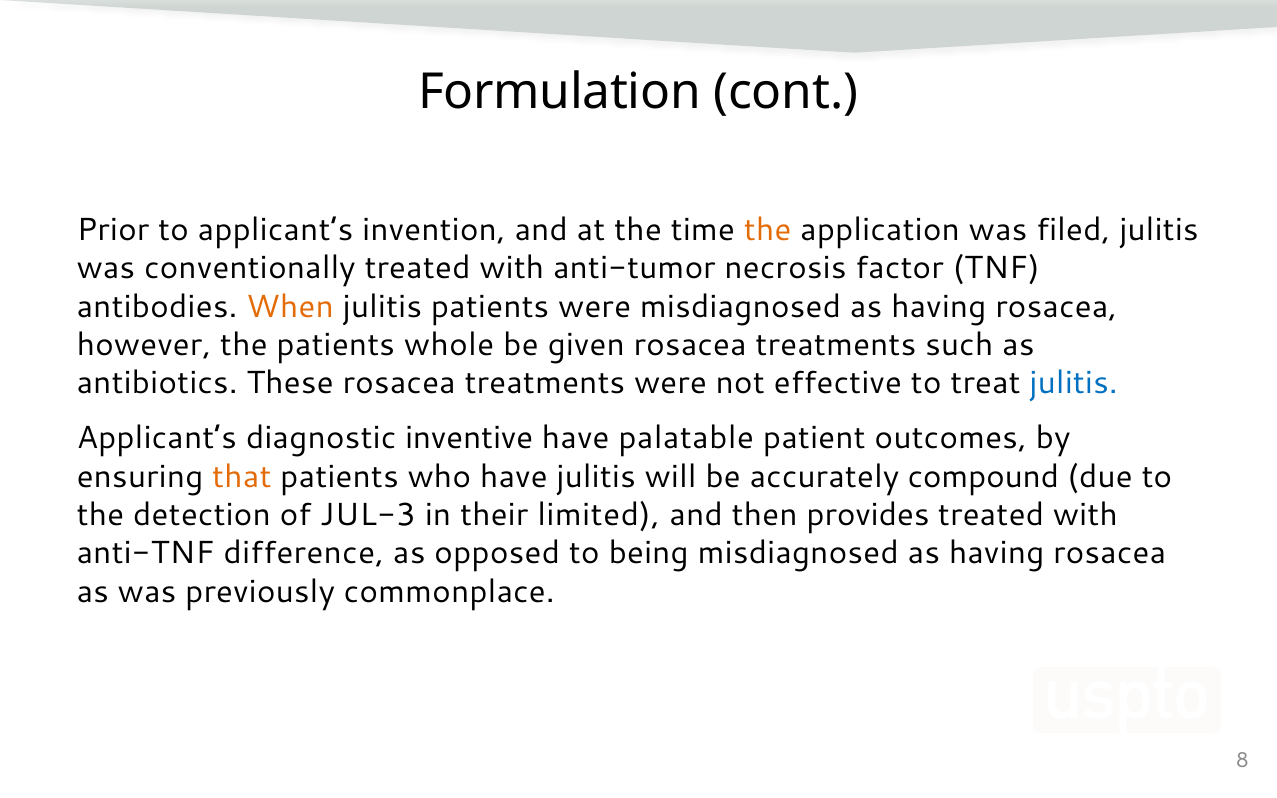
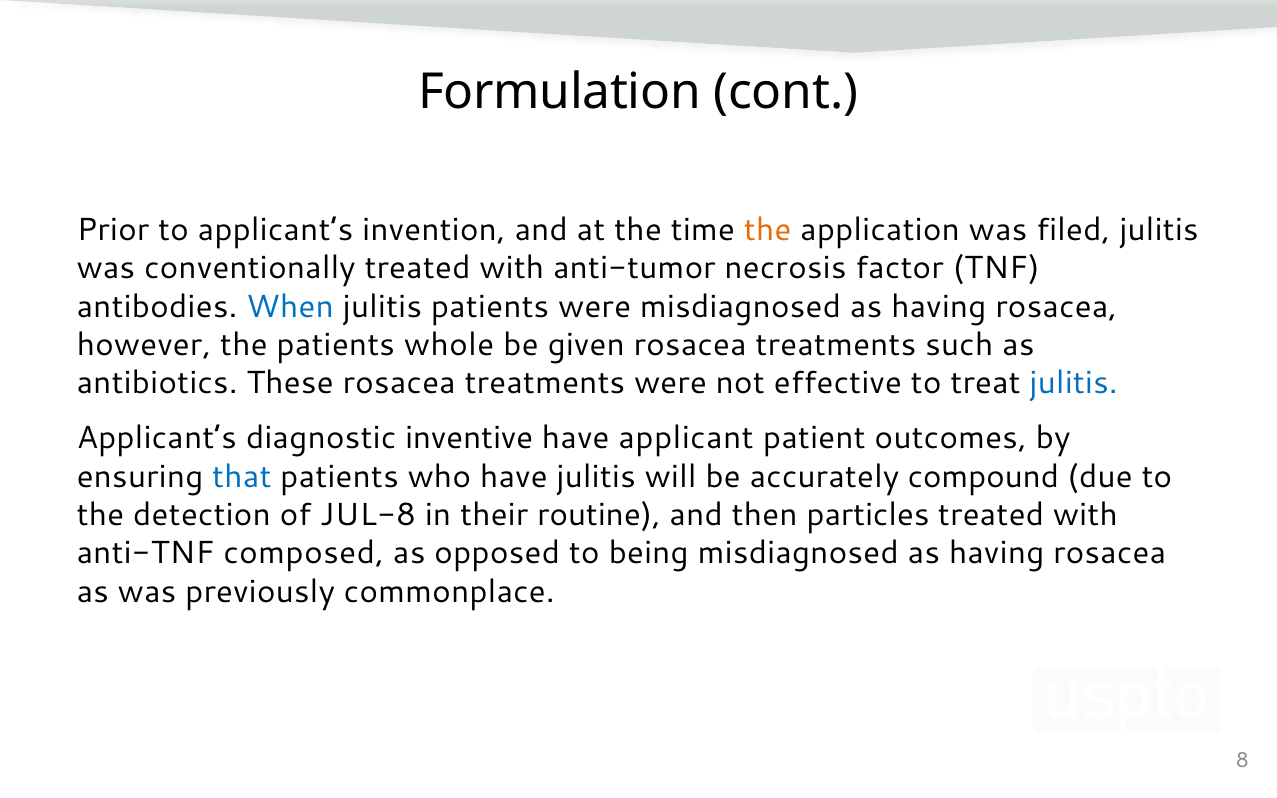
When colour: orange -> blue (290, 307)
palatable: palatable -> applicant (686, 439)
that colour: orange -> blue (242, 477)
JUL-3: JUL-3 -> JUL-8 (368, 515)
limited: limited -> routine (599, 515)
provides: provides -> particles (868, 515)
difference: difference -> composed (304, 553)
